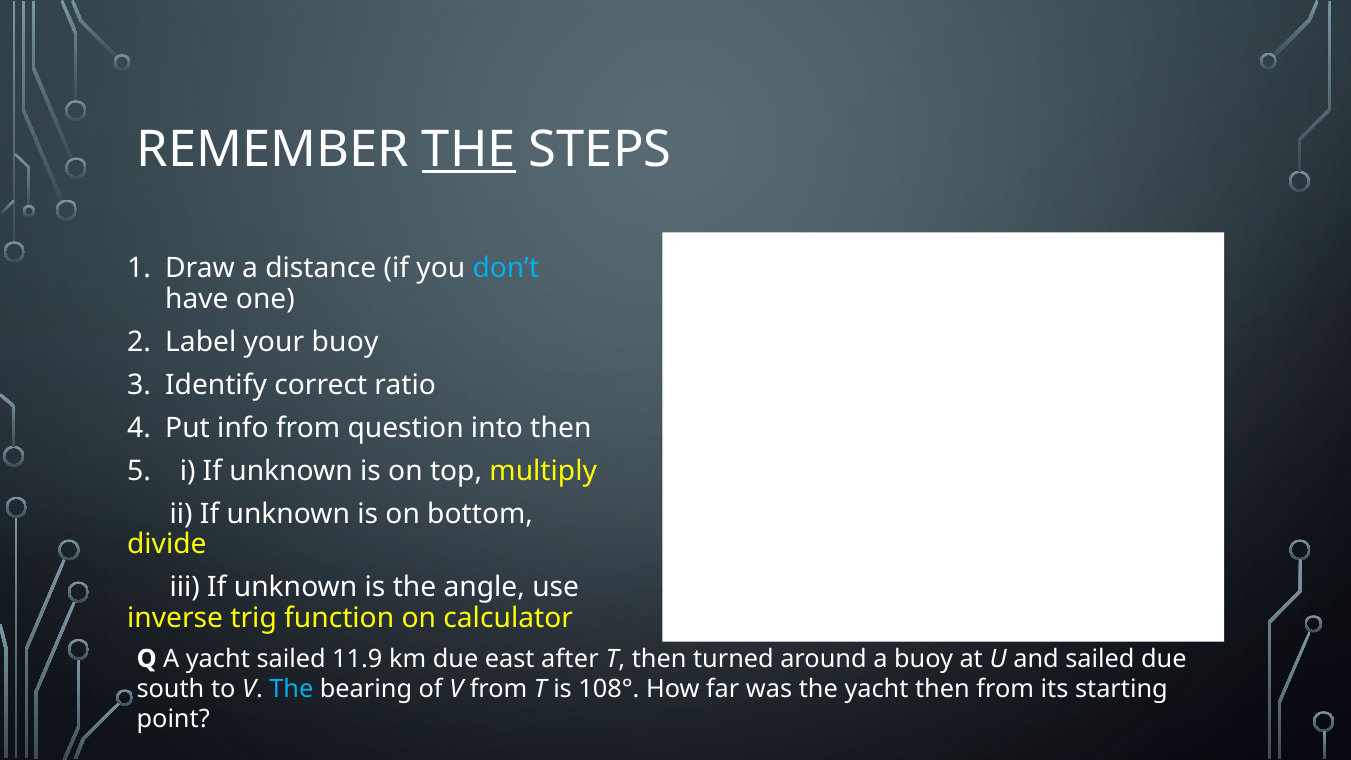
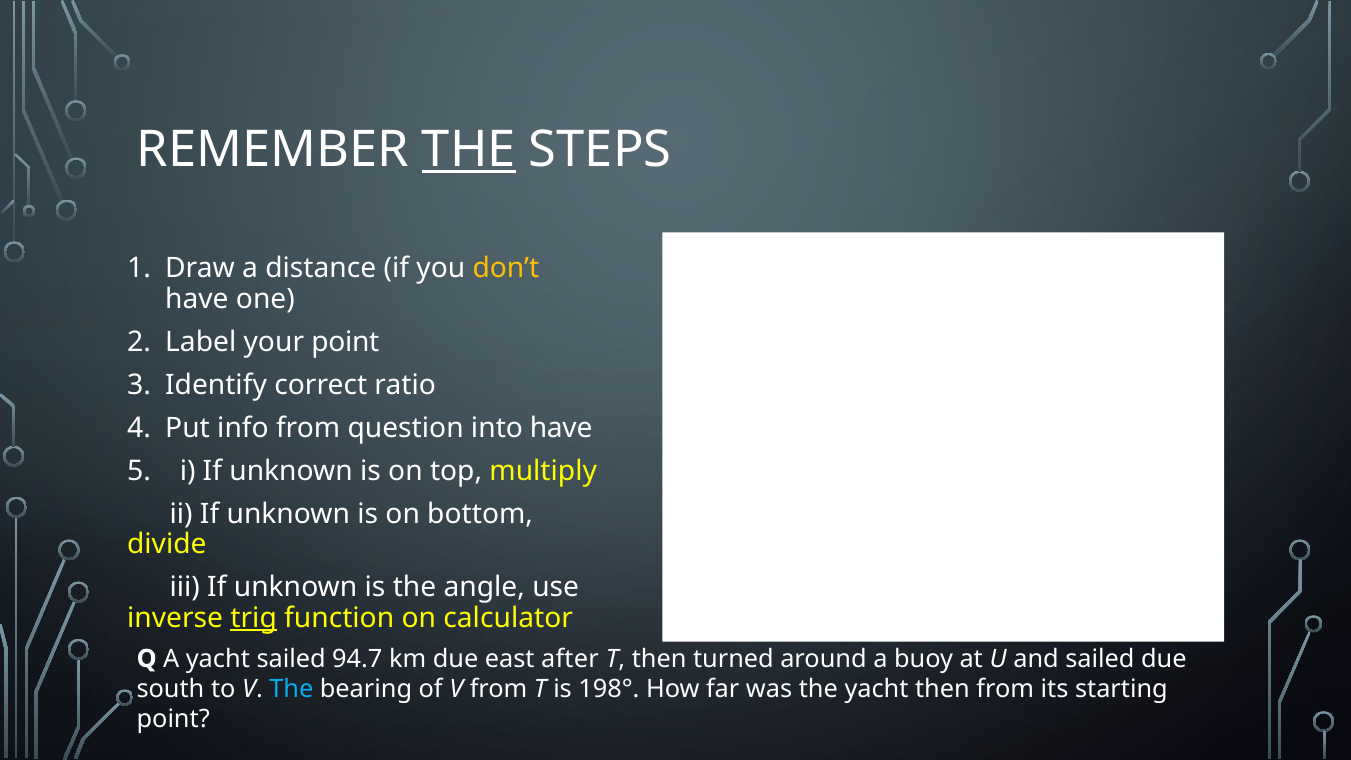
don’t colour: light blue -> yellow (506, 268)
your buoy: buoy -> point (345, 342)
into then: then -> have (561, 428)
trig underline: none -> present (254, 618)
11.9: 11.9 -> 94.7 (357, 659)
108°: 108° -> 198° (609, 689)
